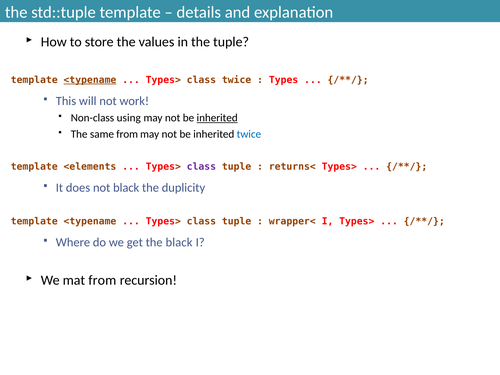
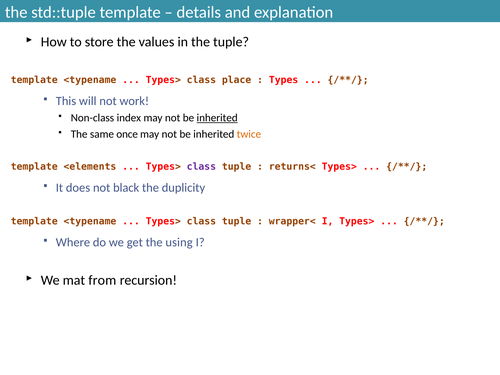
<typename underline: present -> none (90, 80)
class twice: twice -> place (237, 80)
using: using -> index (129, 118)
same from: from -> once (127, 134)
twice colour: blue -> orange (249, 134)
the black: black -> using (179, 242)
